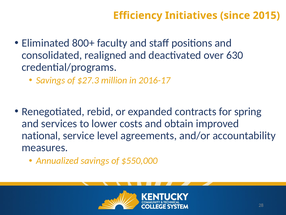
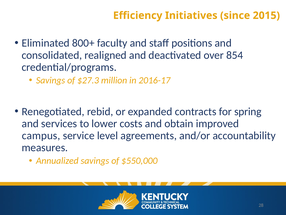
630: 630 -> 854 (235, 55)
national: national -> campus (41, 135)
